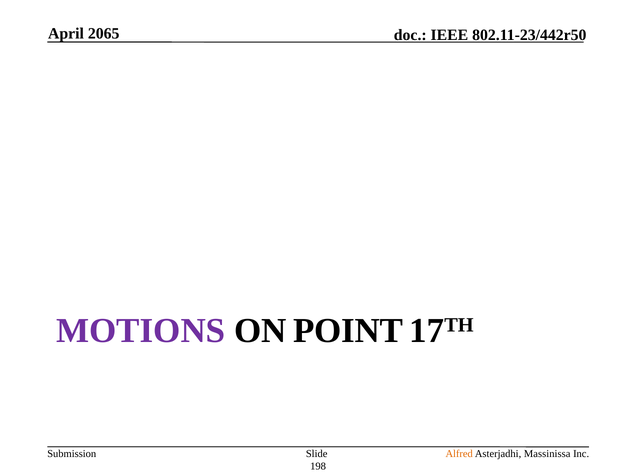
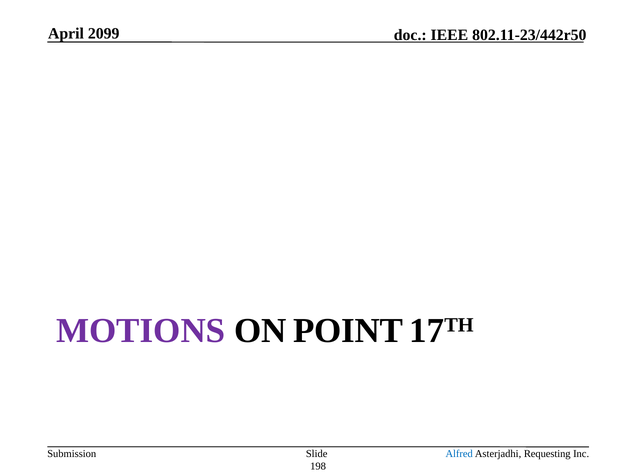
2065: 2065 -> 2099 (104, 33)
Alfred colour: orange -> blue (459, 454)
Massinissa: Massinissa -> Requesting (547, 454)
